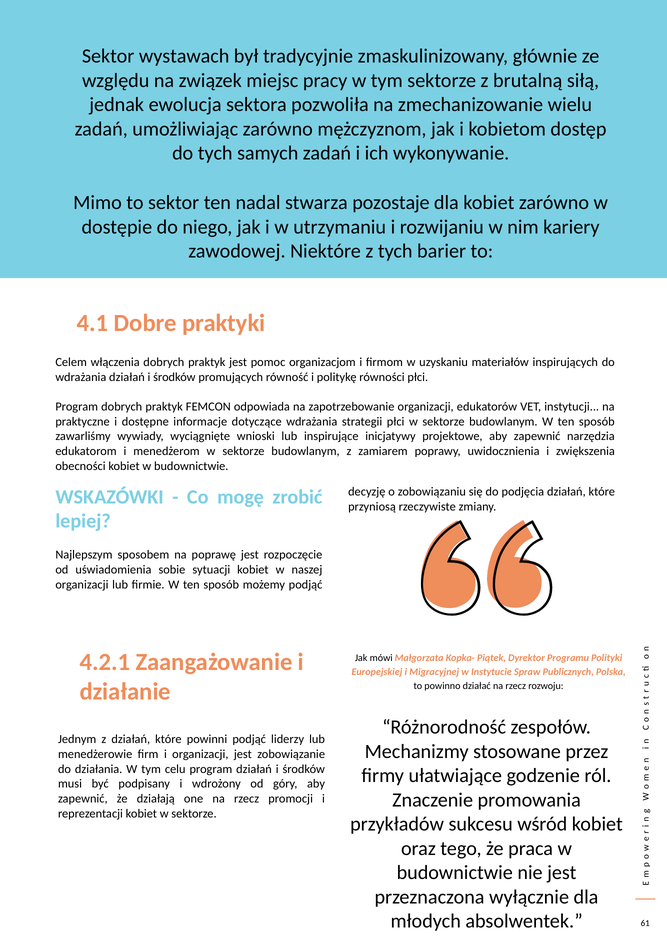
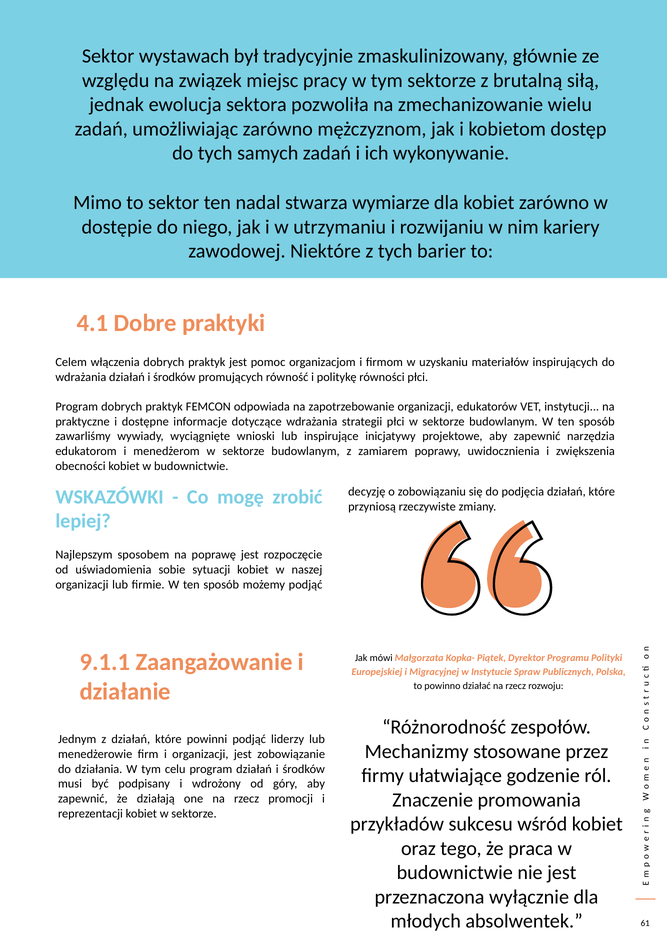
pozostaje: pozostaje -> wymiarze (391, 203)
4.2.1: 4.2.1 -> 9.1.1 (105, 661)
